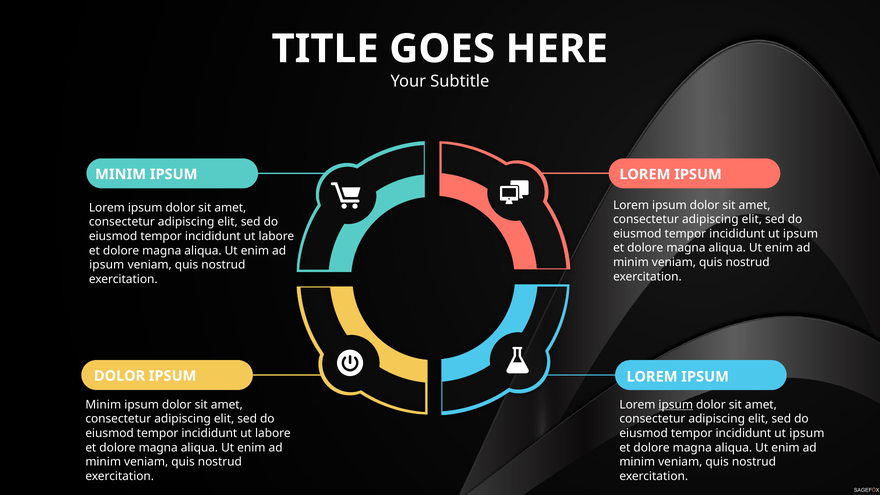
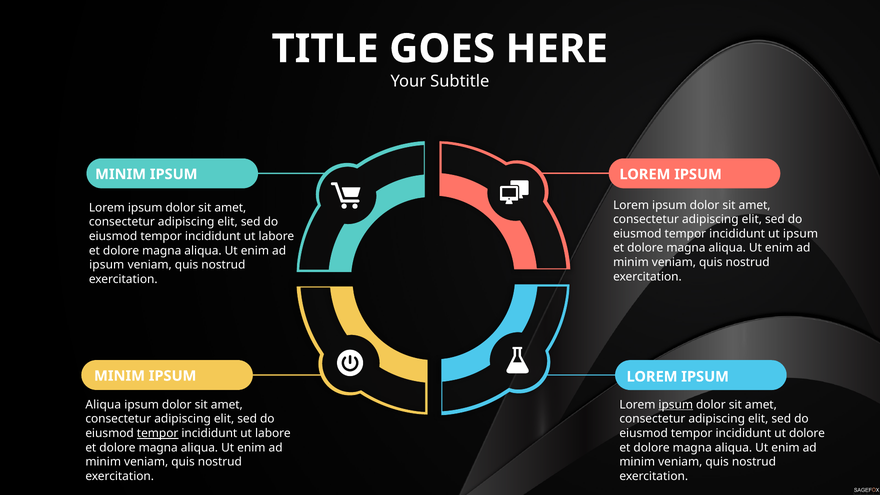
DOLOR: DOLOR -> MINIM (119, 376)
Minim: Minim -> Aliqua (103, 405)
tempor underline: none -> present (158, 433)
ipsum: ipsum -> dolore (807, 433)
